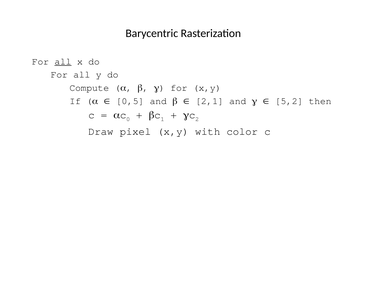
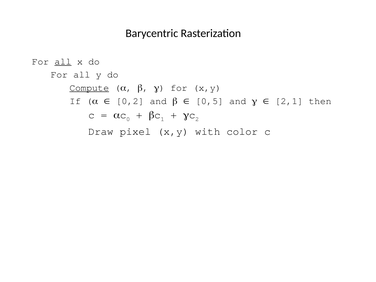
Compute underline: none -> present (89, 88)
0,5: 0,5 -> 0,2 (130, 101)
2,1: 2,1 -> 0,5 (210, 101)
5,2: 5,2 -> 2,1 (289, 101)
